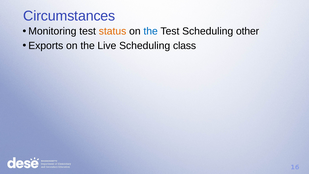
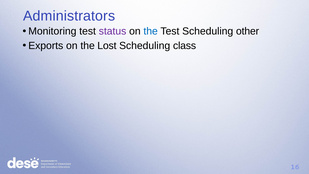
Circumstances: Circumstances -> Administrators (69, 16)
status colour: orange -> purple (113, 31)
Live: Live -> Lost (107, 46)
